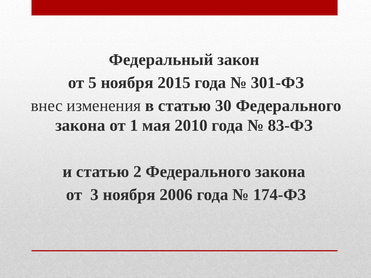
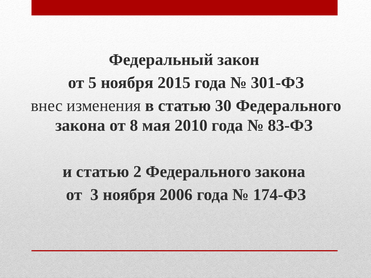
1: 1 -> 8 (134, 126)
